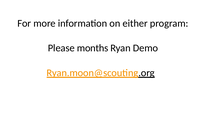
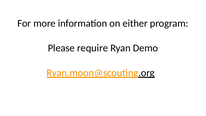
months: months -> require (93, 48)
